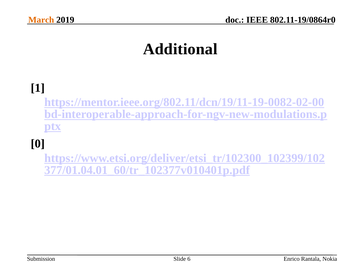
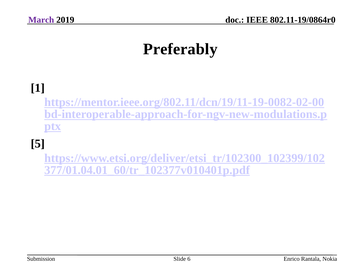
March colour: orange -> purple (41, 20)
Additional: Additional -> Preferably (180, 49)
0: 0 -> 5 (38, 144)
